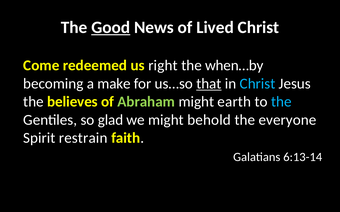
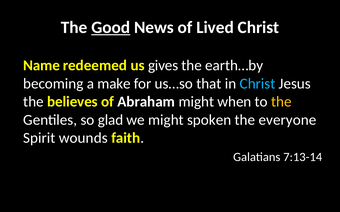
Come: Come -> Name (41, 66)
right: right -> gives (163, 66)
when…by: when…by -> earth…by (234, 66)
that underline: present -> none (209, 84)
Abraham colour: light green -> white (146, 102)
earth: earth -> when (234, 102)
the colour: light blue -> yellow (281, 102)
behold: behold -> spoken (209, 120)
restrain: restrain -> wounds (83, 138)
6:13-14: 6:13-14 -> 7:13-14 (303, 157)
